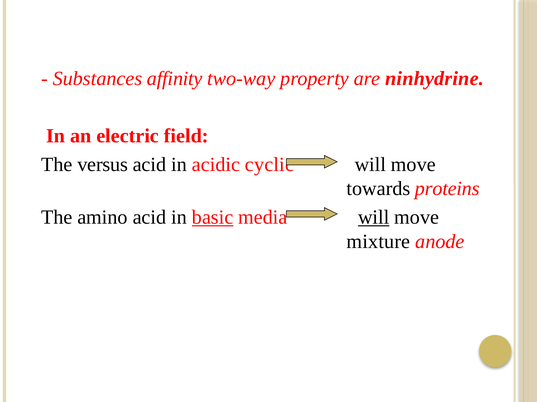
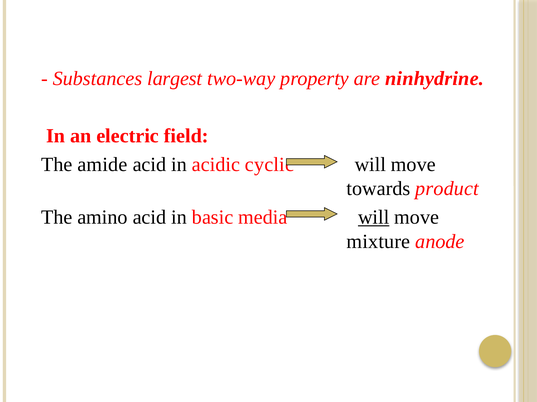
affinity: affinity -> largest (175, 79)
versus: versus -> amide (102, 165)
proteins: proteins -> product (447, 189)
basic underline: present -> none (213, 218)
